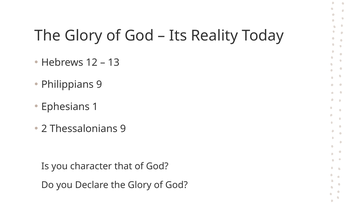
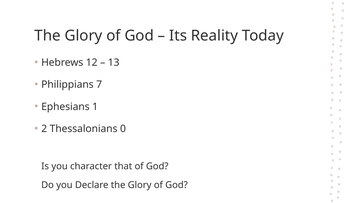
Philippians 9: 9 -> 7 (99, 85)
Thessalonians 9: 9 -> 0 (123, 129)
